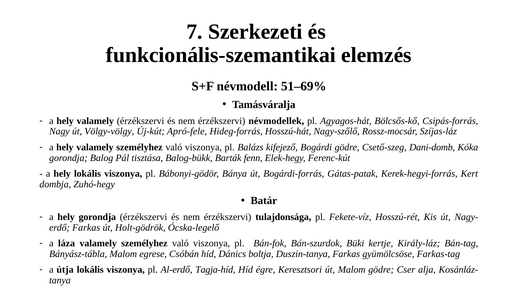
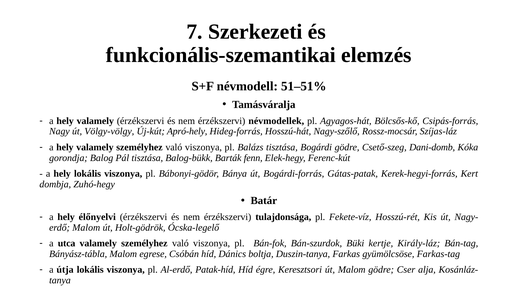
51–69%: 51–69% -> 51–51% (304, 86)
Apró-fele: Apró-fele -> Apró-hely (187, 132)
Balázs kifejező: kifejező -> tisztása (282, 148)
hely gorondja: gorondja -> élőnyelvi (97, 217)
Farkas: Farkas -> Malom (86, 228)
láza: láza -> utca (67, 244)
Tagja-híd: Tagja-híd -> Patak-híd (215, 270)
